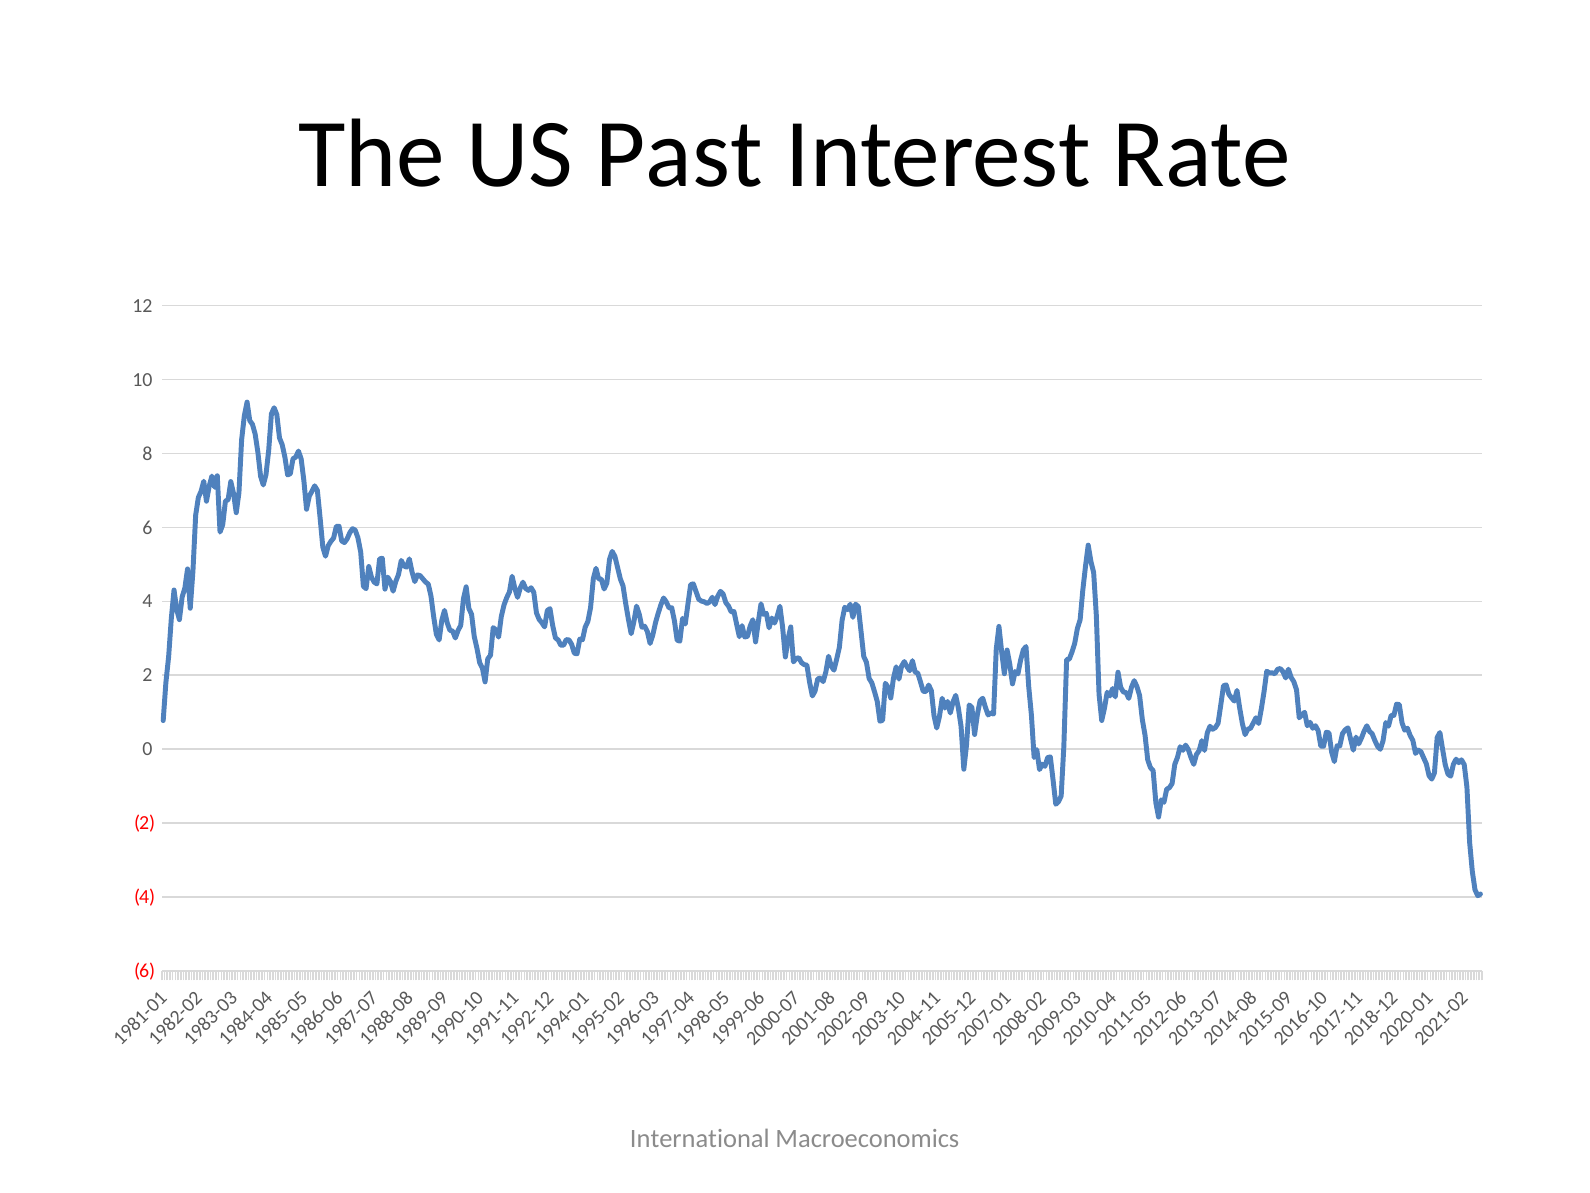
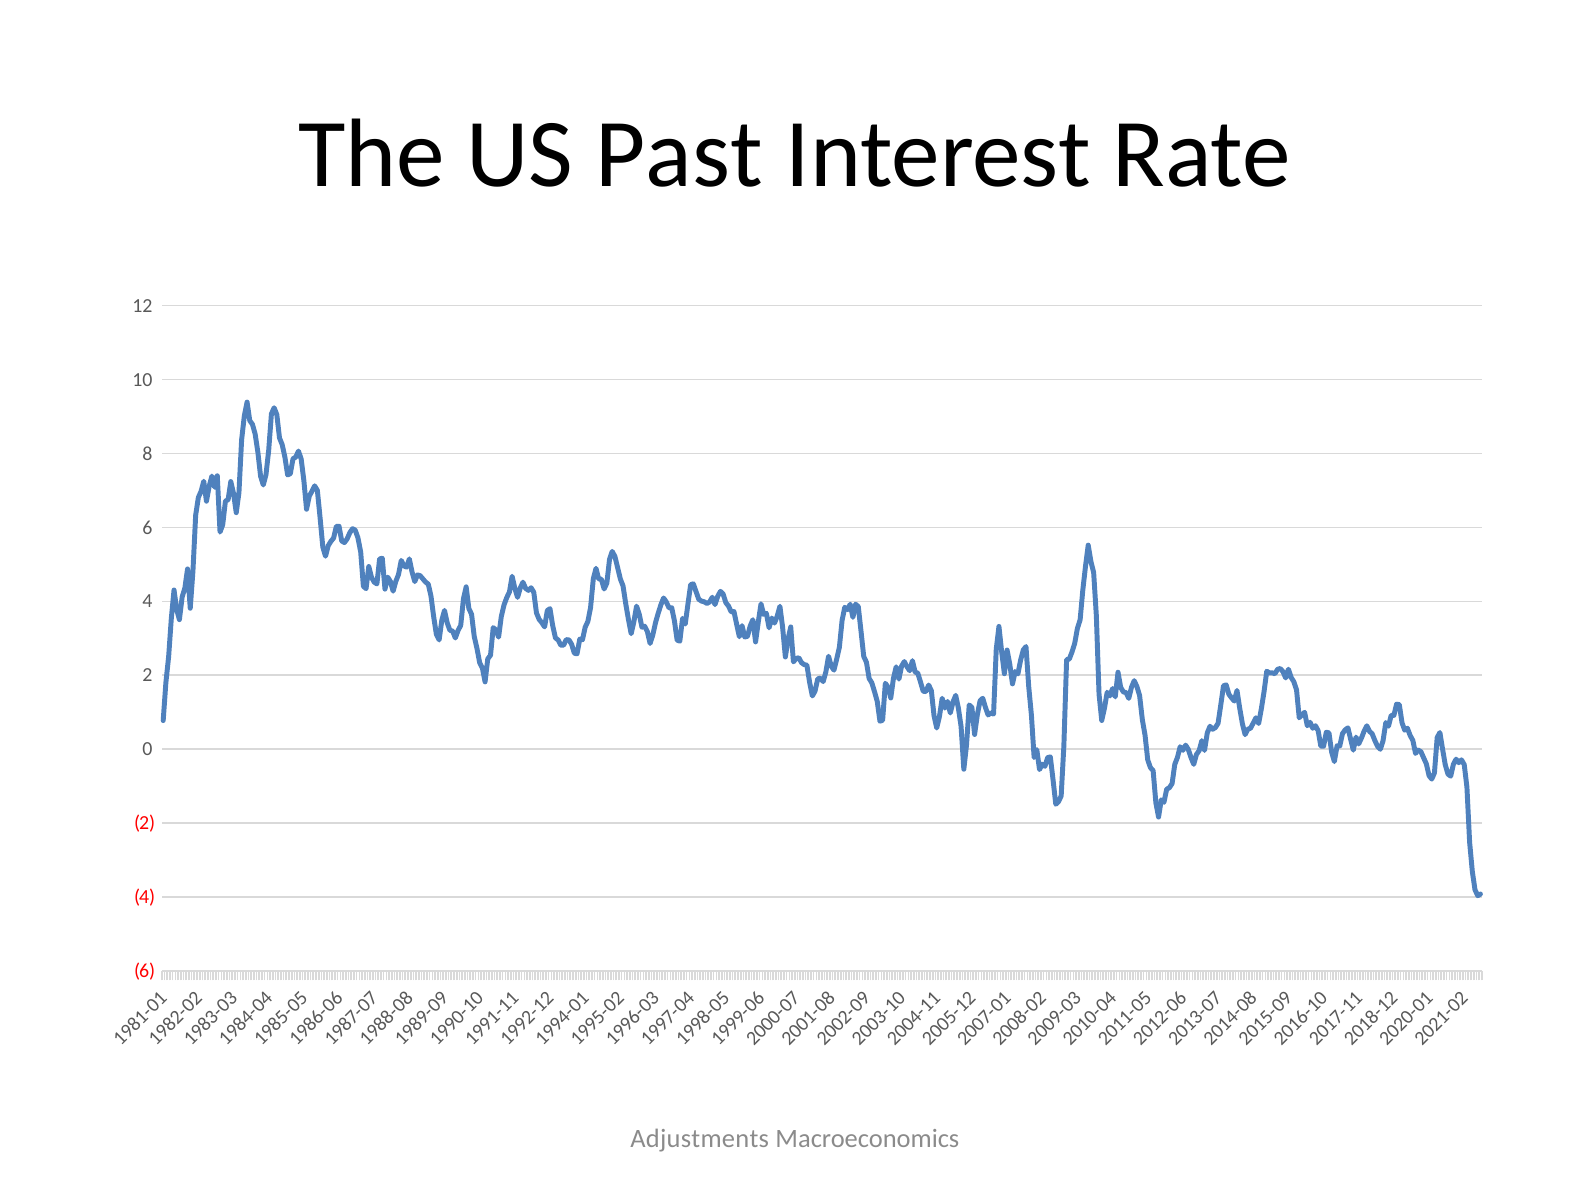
International: International -> Adjustments (700, 1139)
